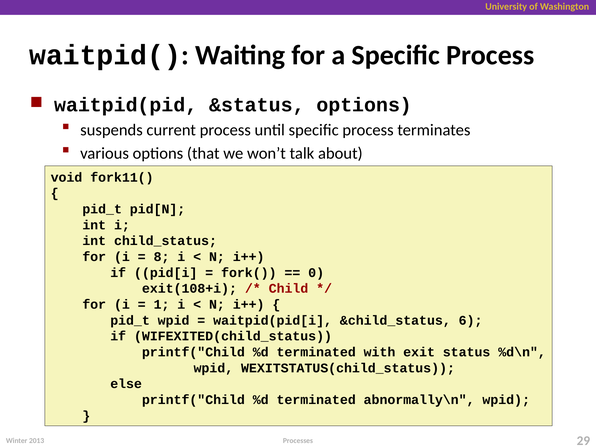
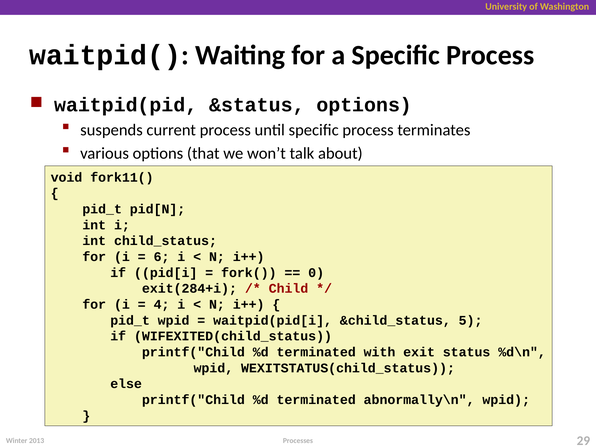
8: 8 -> 6 (162, 257)
exit(108+i: exit(108+i -> exit(284+i (189, 289)
1: 1 -> 4 (162, 304)
6: 6 -> 5 (471, 320)
